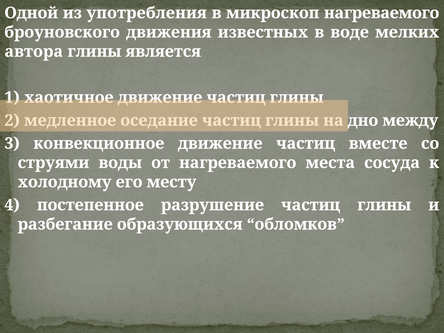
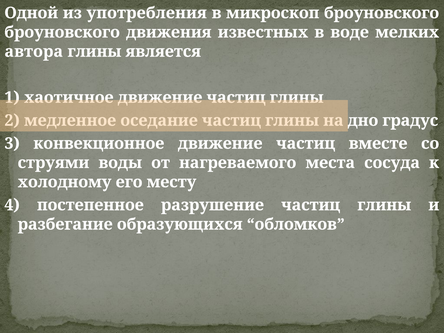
микроскоп нагреваемого: нагреваемого -> броуновского (382, 13)
между: между -> градус (410, 120)
